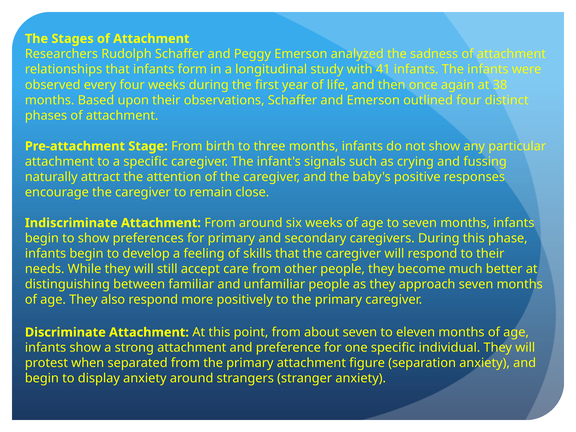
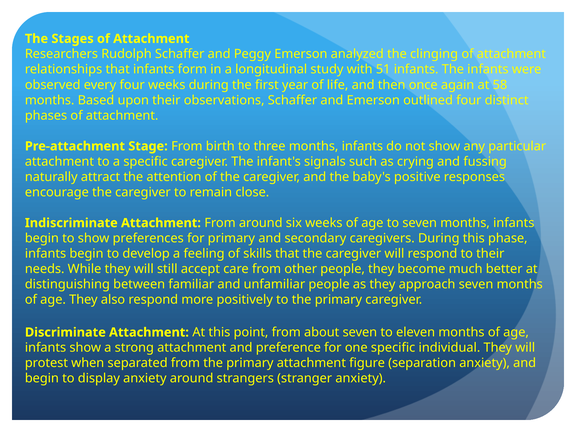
sadness: sadness -> clinging (434, 54)
41: 41 -> 51 (383, 69)
38: 38 -> 58 (500, 85)
